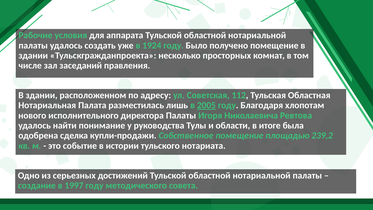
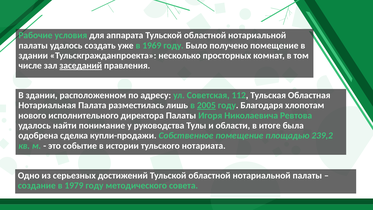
1924: 1924 -> 1969 (152, 45)
заседаний underline: none -> present (81, 66)
1997: 1997 -> 1979 (74, 185)
